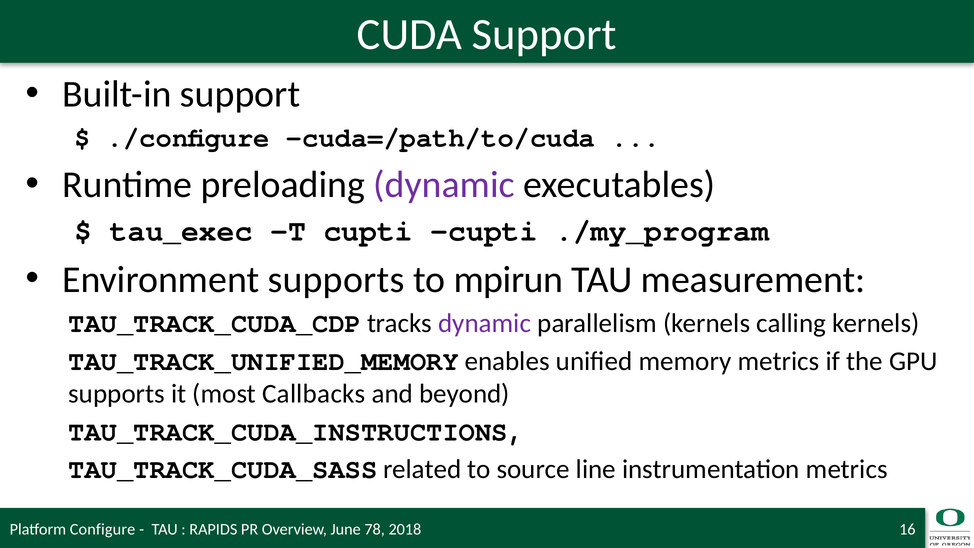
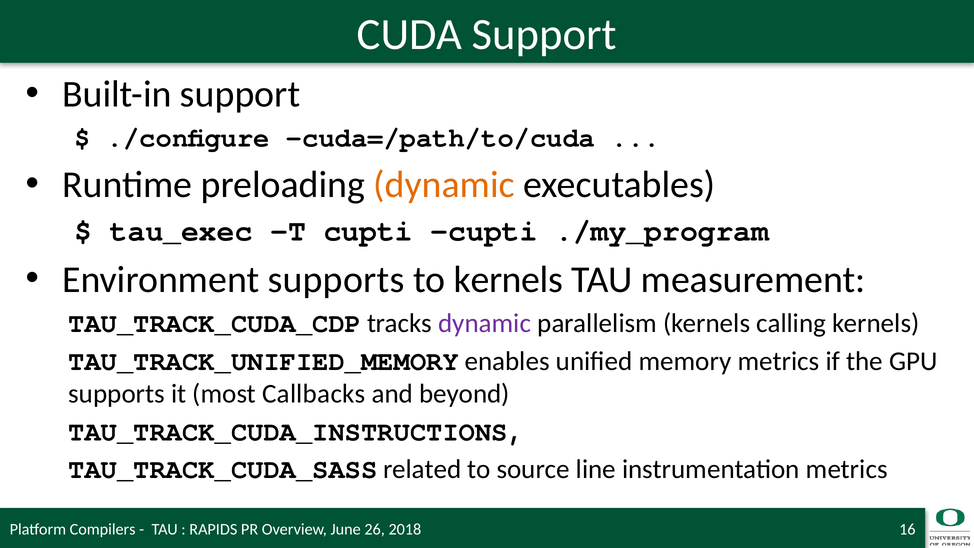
dynamic colour: purple -> orange (444, 185)
to mpirun: mpirun -> kernels (508, 280)
Configure: Configure -> Compilers (103, 529)
78: 78 -> 26 (375, 529)
